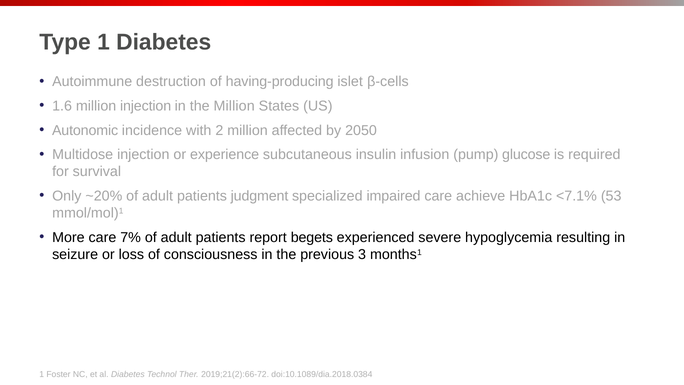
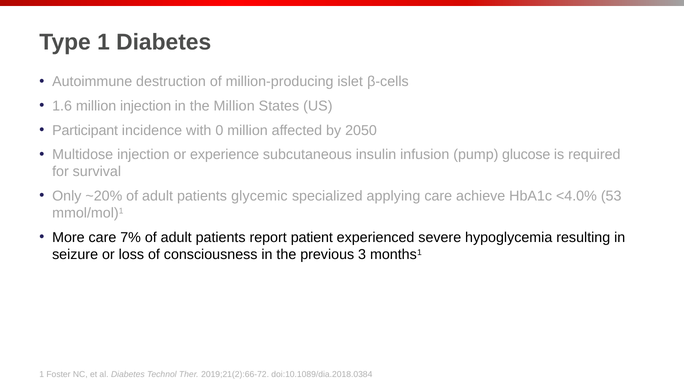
having-producing: having-producing -> million-producing (280, 82)
Autonomic: Autonomic -> Participant (85, 130)
2: 2 -> 0 (219, 130)
judgment: judgment -> glycemic (259, 196)
specialized impaired: impaired -> applying (393, 196)
<7.1%: <7.1% -> <4.0% (576, 196)
begets: begets -> patient (312, 237)
